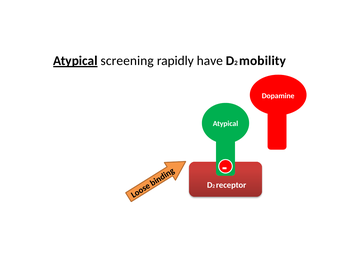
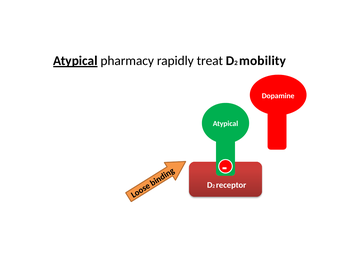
screening: screening -> pharmacy (127, 61)
have: have -> treat (210, 61)
